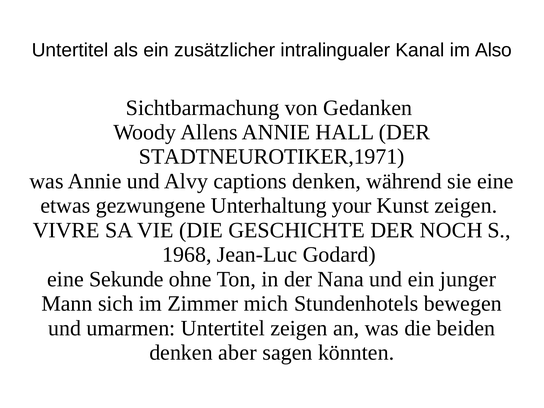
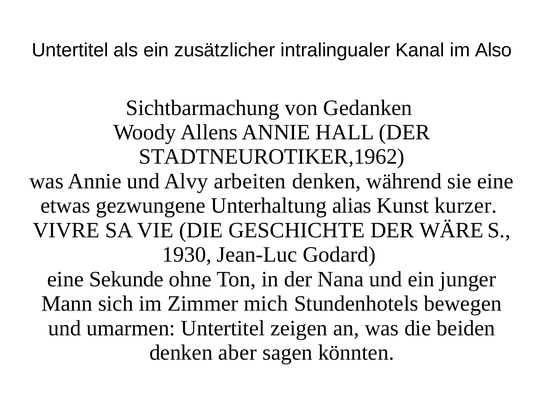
STADTNEUROTIKER,1971: STADTNEUROTIKER,1971 -> STADTNEUROTIKER,1962 (272, 157)
captions: captions -> arbeiten (250, 181)
your: your -> alias (352, 206)
Kunst zeigen: zeigen -> kurzer (466, 206)
NOCH: NOCH -> WÄRE (451, 230)
1968: 1968 -> 1930 (187, 255)
